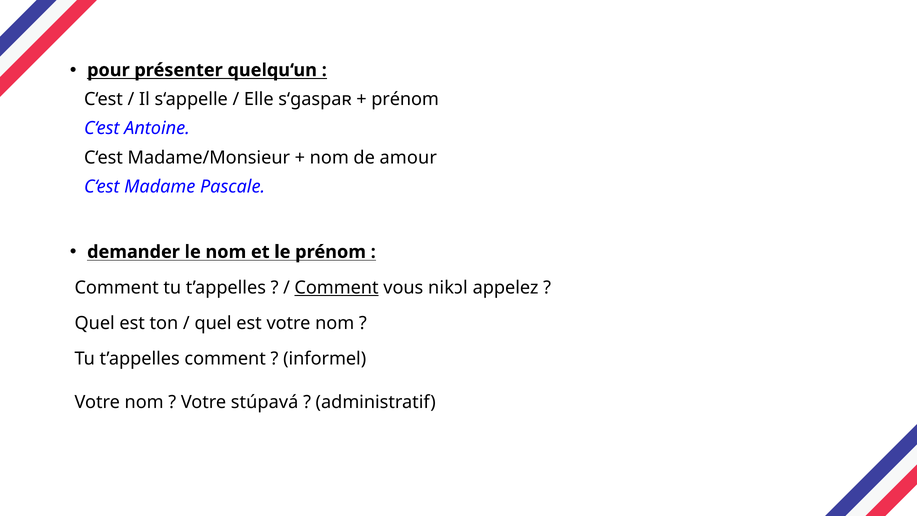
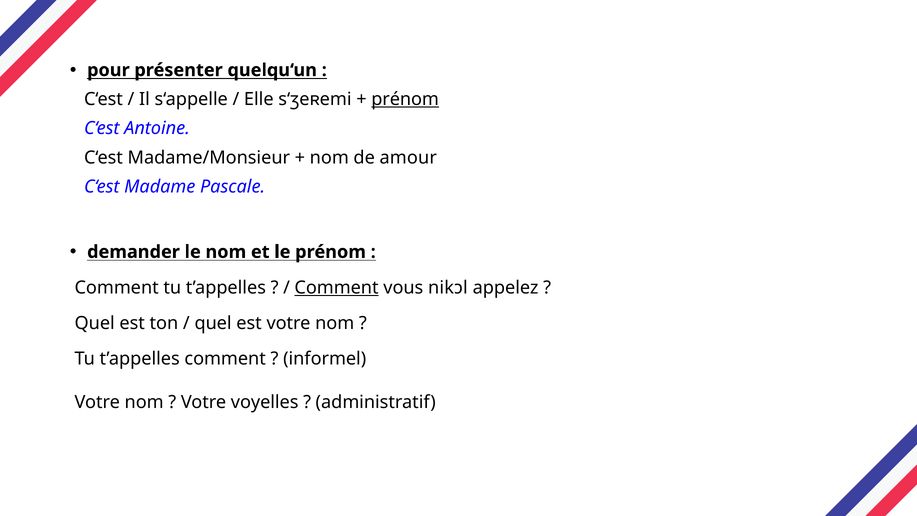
s‘gaspaʀ: s‘gaspaʀ -> s‘ʒeʀemi (315, 99)
prénom underline: none -> present (405, 99)
stúpavá: stúpavá -> voyelles (265, 402)
